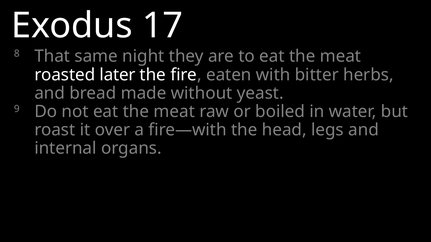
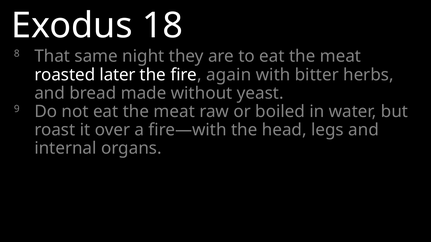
17: 17 -> 18 (163, 26)
eaten: eaten -> again (229, 75)
